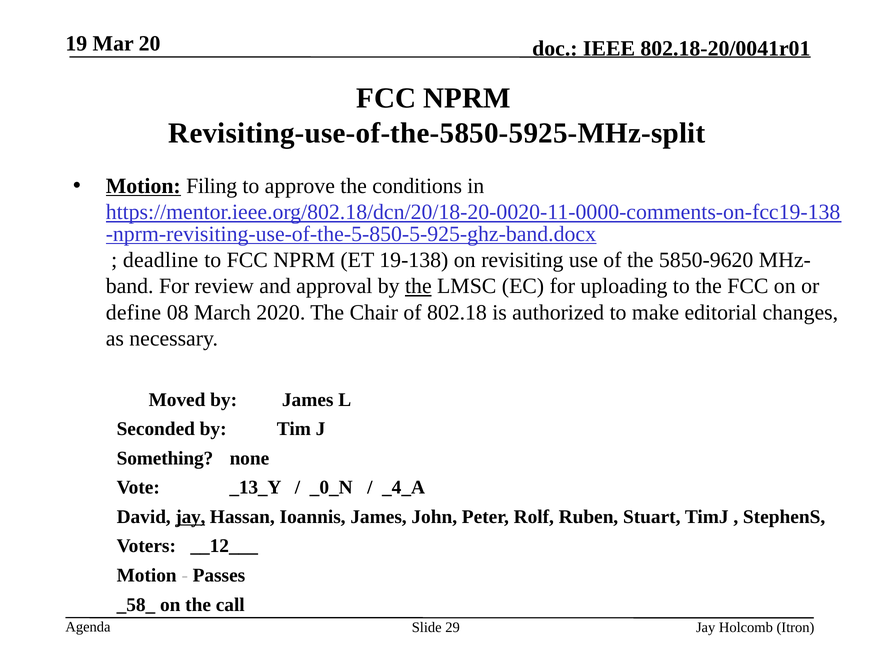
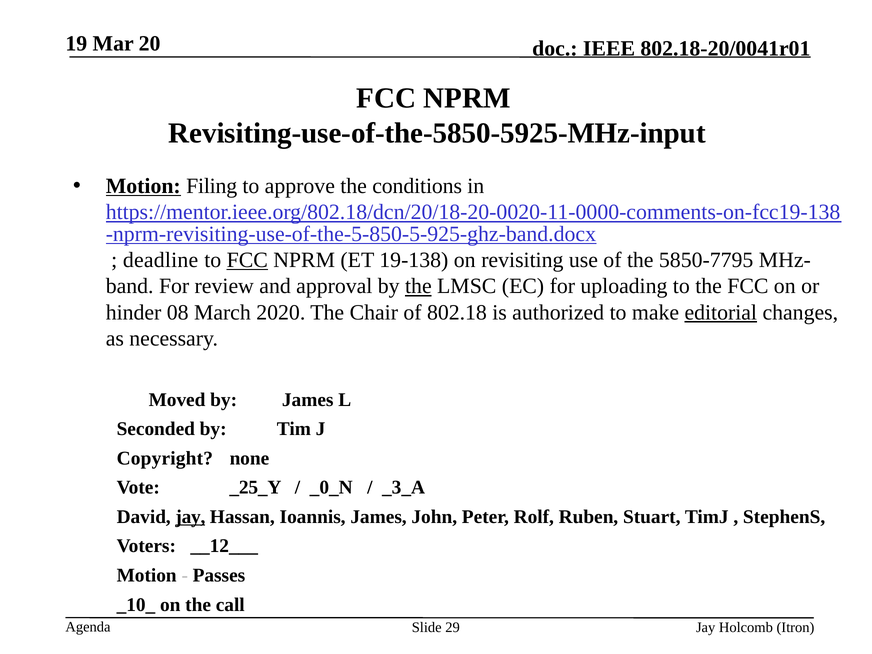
Revisiting-use-of-the-5850-5925-MHz-split: Revisiting-use-of-the-5850-5925-MHz-split -> Revisiting-use-of-the-5850-5925-MHz-input (437, 133)
FCC underline: none -> present (247, 260)
5850-9620: 5850-9620 -> 5850-7795 (706, 260)
define: define -> hinder (134, 312)
editorial underline: none -> present (721, 312)
Something: Something -> Copyright (165, 458)
_13_Y: _13_Y -> _25_Y (255, 488)
_4_A: _4_A -> _3_A (404, 488)
_58_: _58_ -> _10_ (136, 605)
